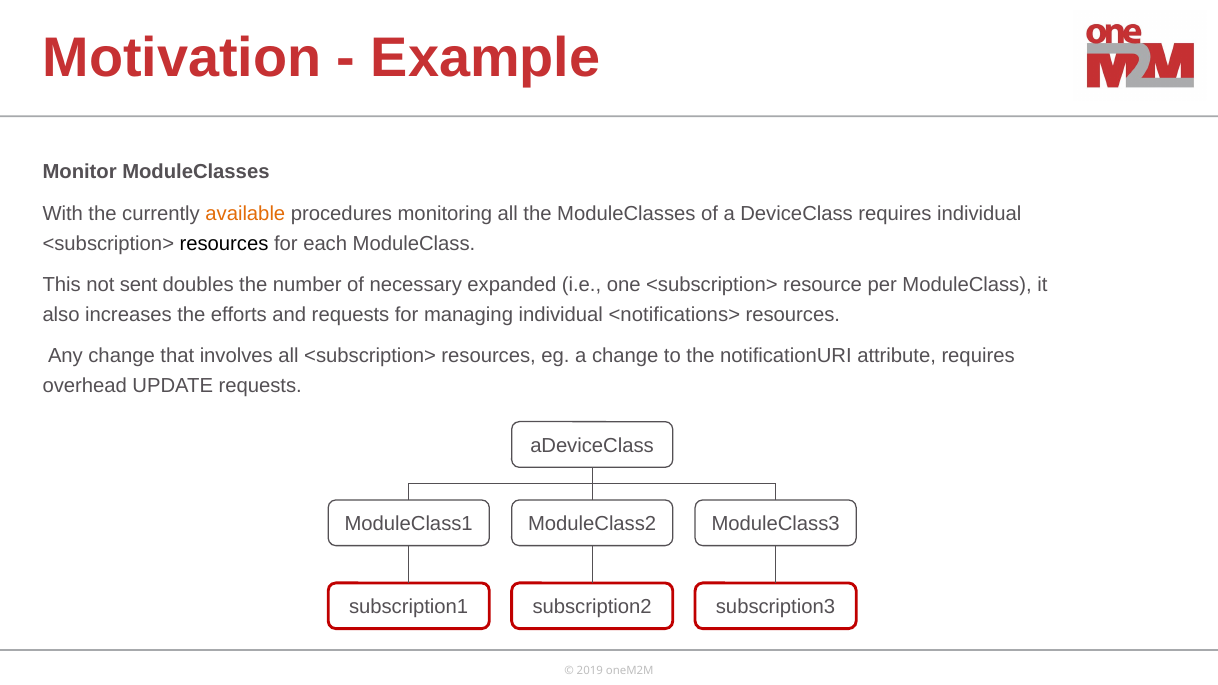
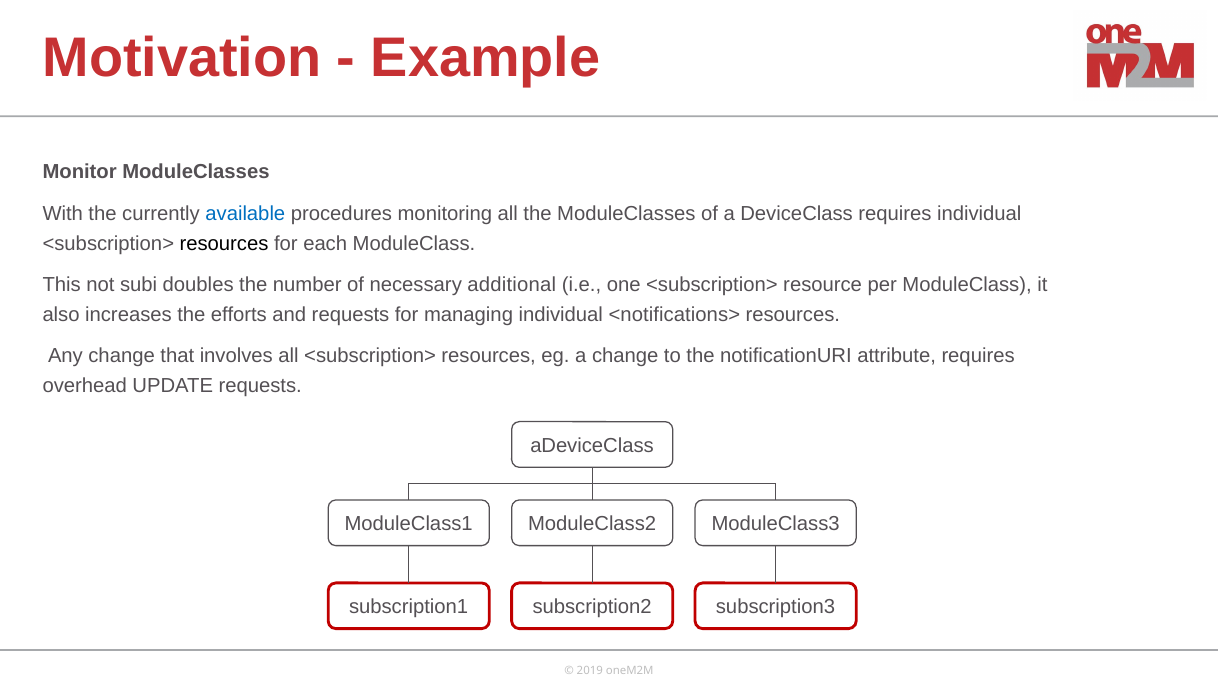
available colour: orange -> blue (245, 214)
sent: sent -> subi (139, 285)
expanded: expanded -> additional (512, 285)
